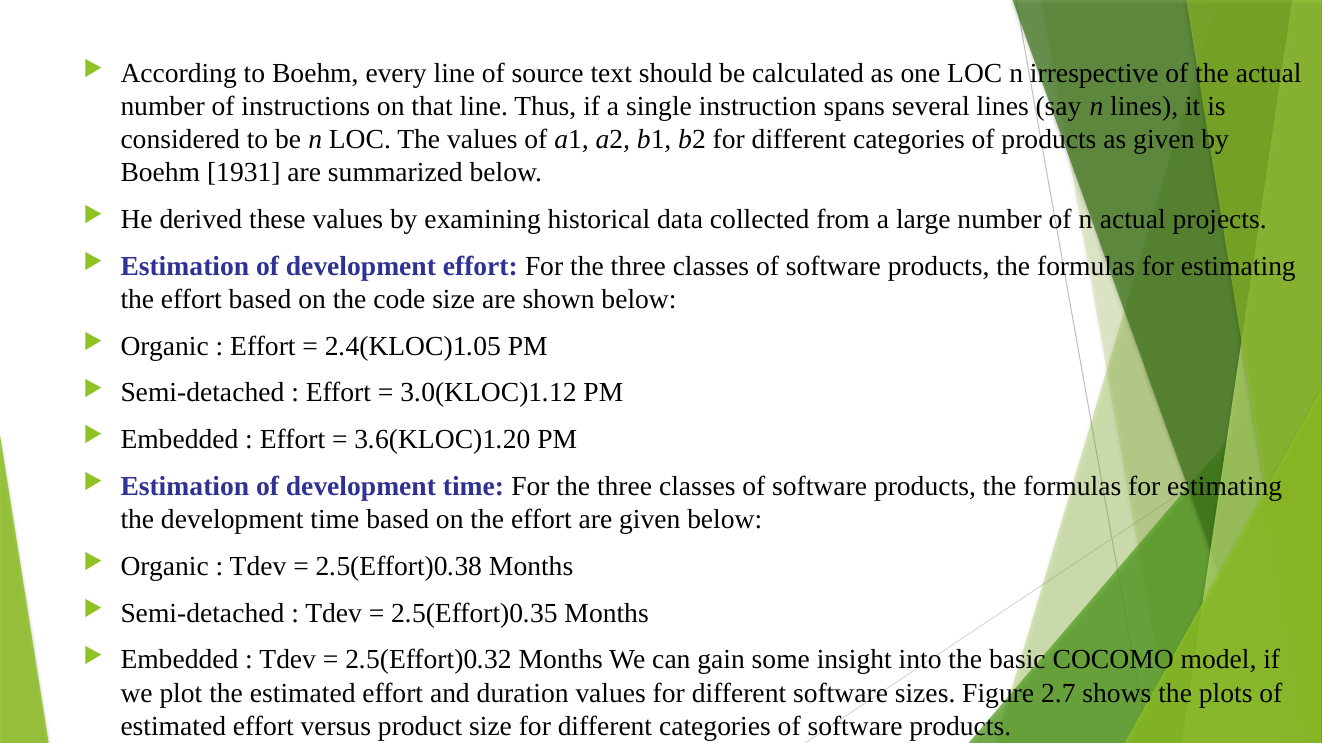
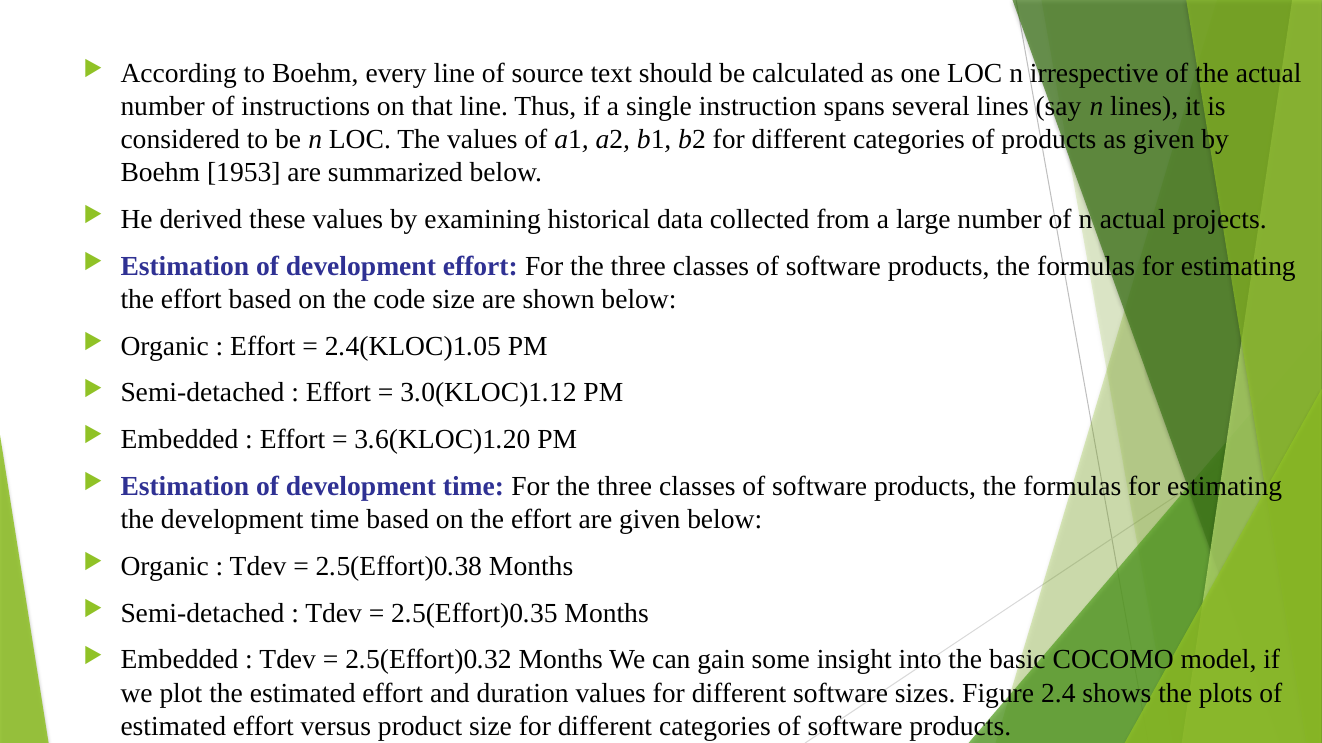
1931: 1931 -> 1953 (244, 173)
2.7: 2.7 -> 2.4 (1058, 693)
